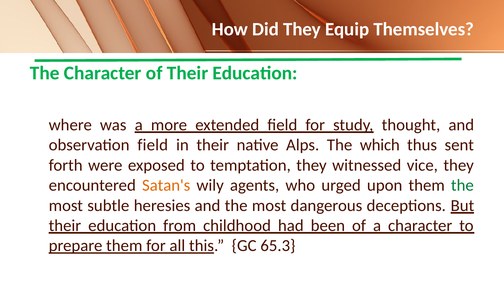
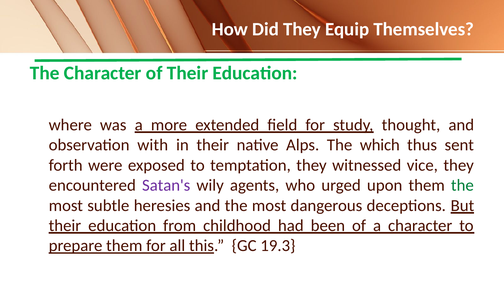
observation field: field -> with (153, 145)
Satan's colour: orange -> purple (166, 186)
65.3: 65.3 -> 19.3 (278, 246)
